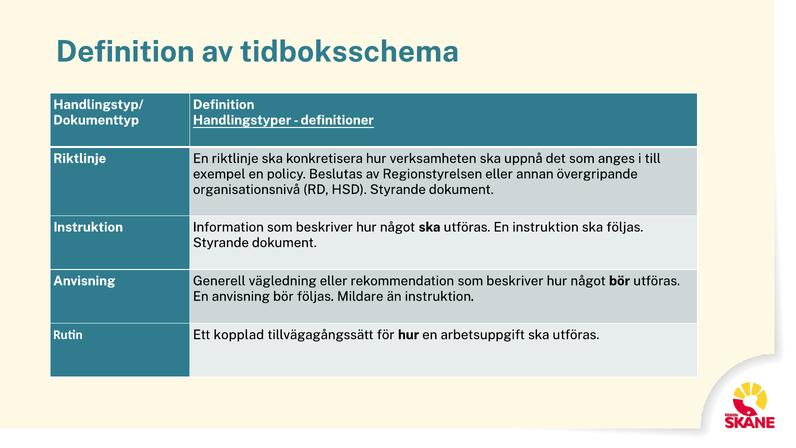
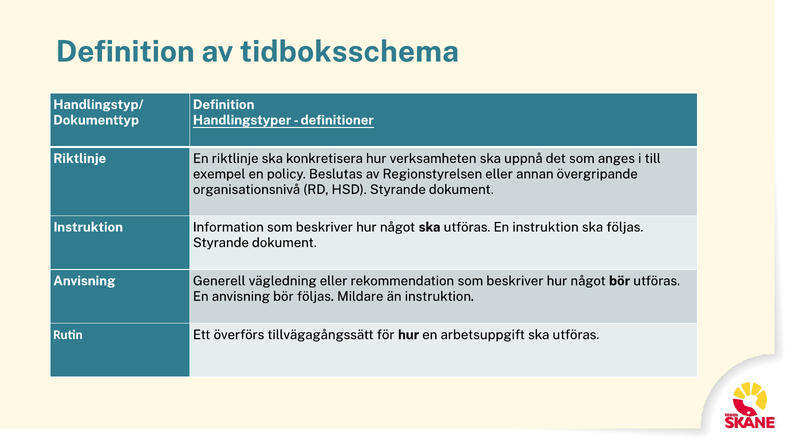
kopplad: kopplad -> överförs (239, 335)
